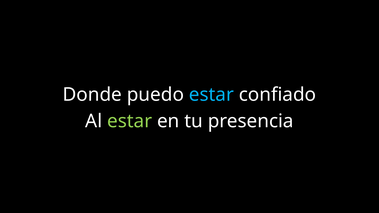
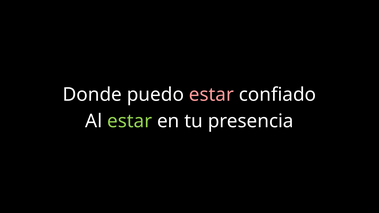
estar colour: light blue -> pink (211, 95)
